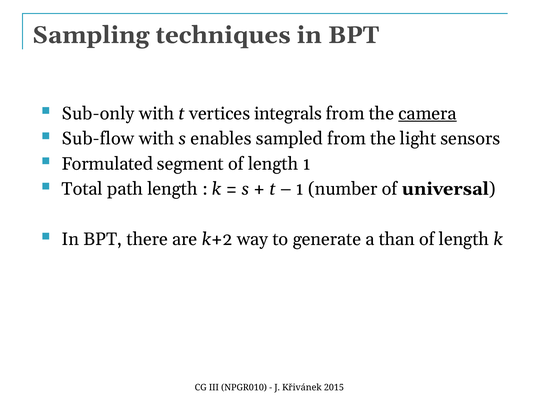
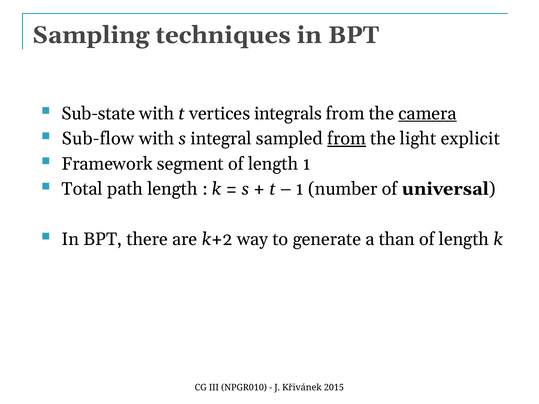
Sub-only: Sub-only -> Sub-state (98, 114)
enables: enables -> integral (221, 139)
from underline: none -> present (347, 139)
sensors: sensors -> explicit (470, 139)
Formulated: Formulated -> Framework (107, 164)
